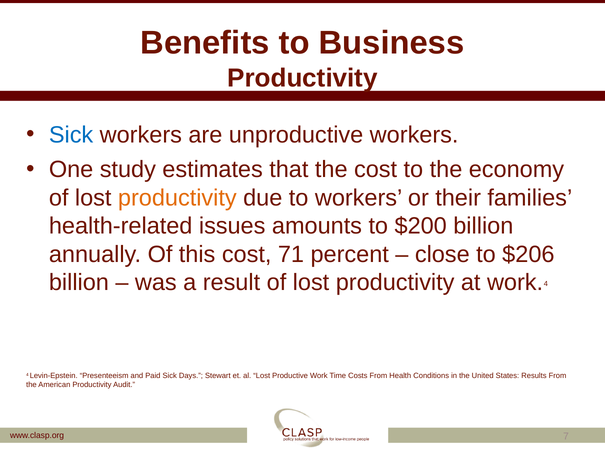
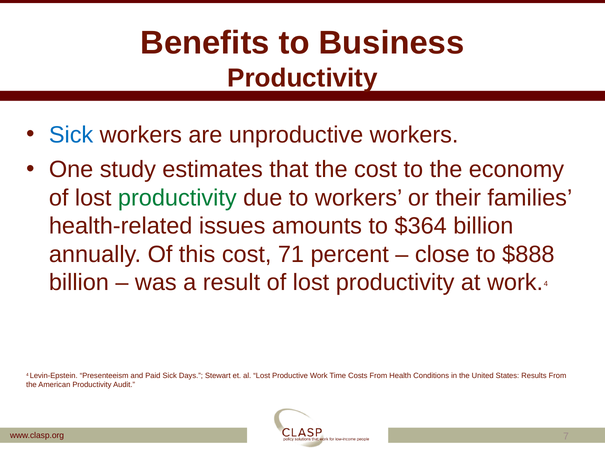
productivity colour: orange -> green (177, 198)
$200: $200 -> $364 (421, 226)
$206: $206 -> $888 (528, 254)
